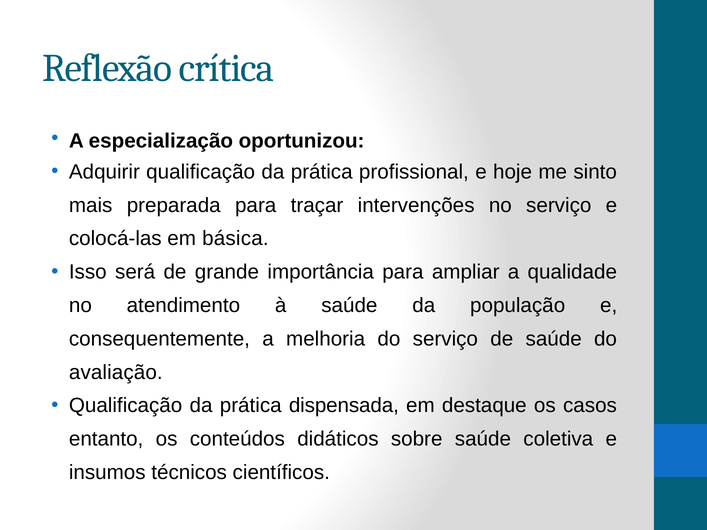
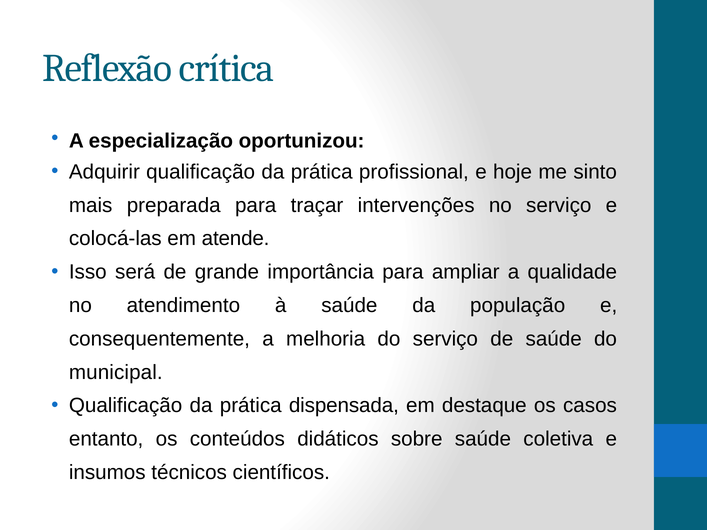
básica: básica -> atende (236, 239)
avaliação: avaliação -> municipal (116, 372)
